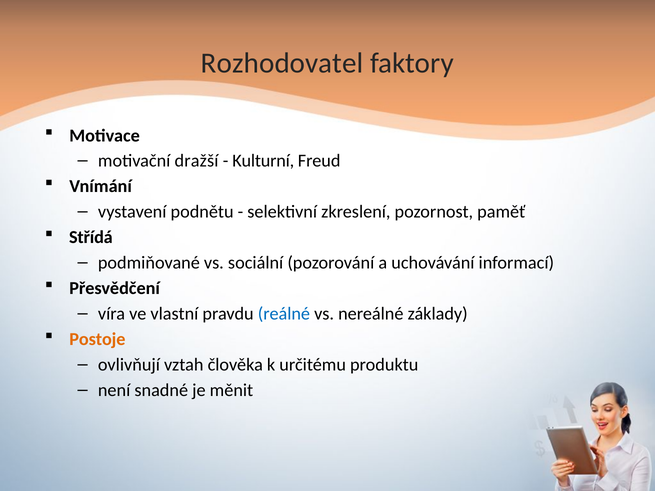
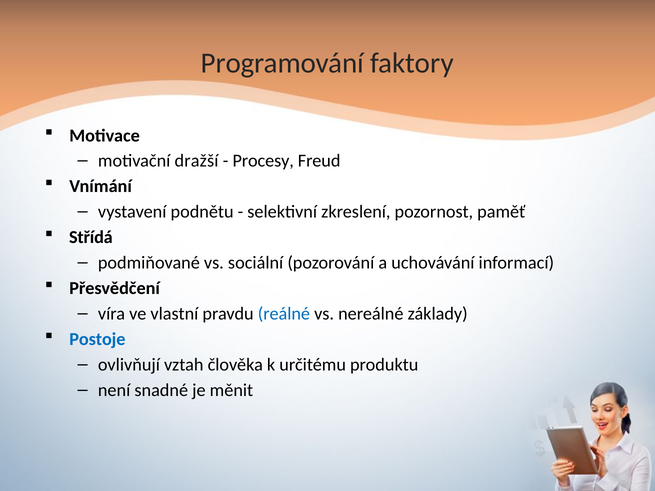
Rozhodovatel: Rozhodovatel -> Programování (282, 63)
Kulturní: Kulturní -> Procesy (263, 161)
Postoje colour: orange -> blue (97, 339)
